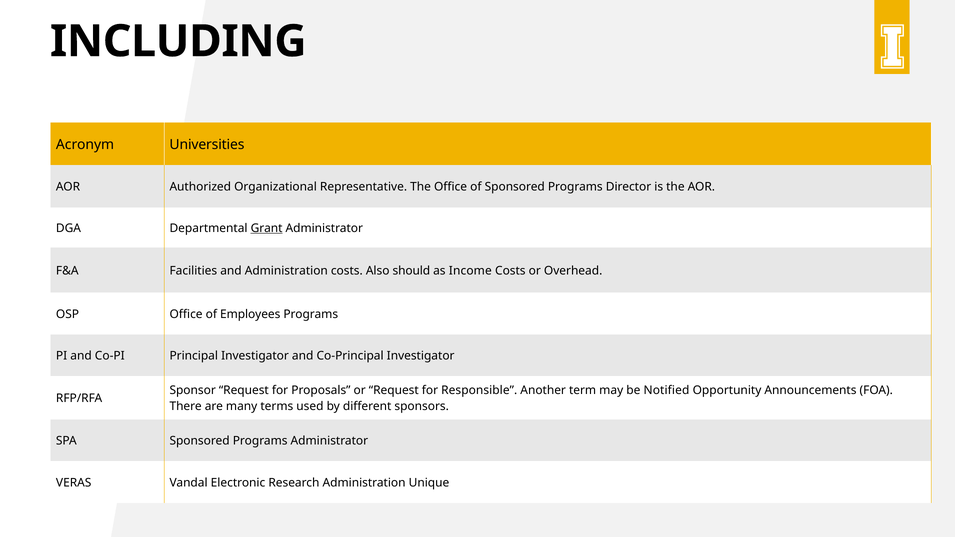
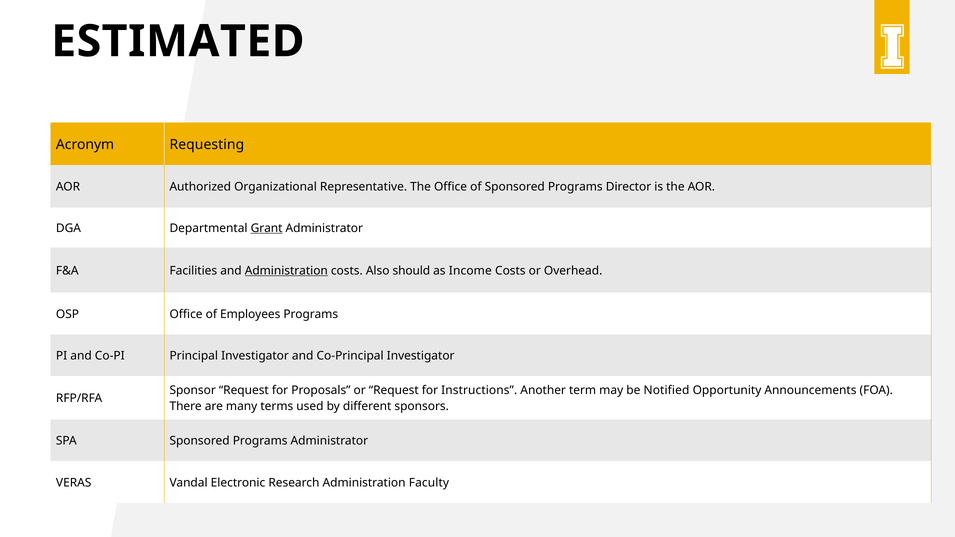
INCLUDING: INCLUDING -> ESTIMATED (178, 41)
Universities: Universities -> Requesting (207, 144)
Administration underline: none -> present (286, 271)
Responsible: Responsible -> Instructions (479, 390)
Unique: Unique -> Faculty (429, 483)
